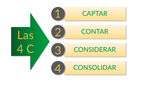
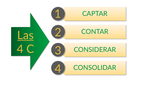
Las underline: none -> present (25, 35)
